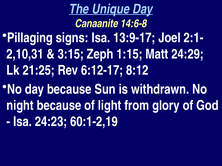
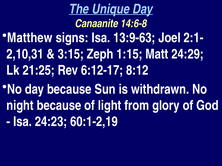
Pillaging: Pillaging -> Matthew (30, 38)
13:9-17: 13:9-17 -> 13:9-63 (134, 38)
